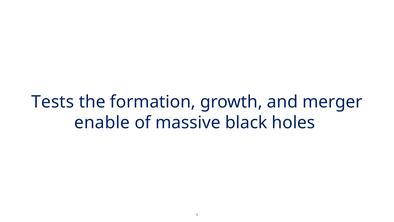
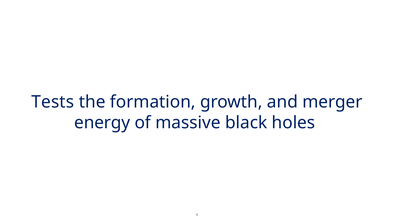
enable: enable -> energy (102, 122)
